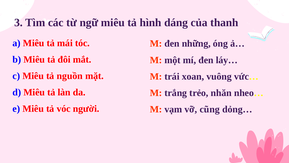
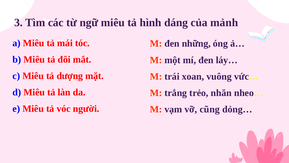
thanh: thanh -> mảnh (224, 22)
nguồn: nguồn -> dượng (70, 76)
